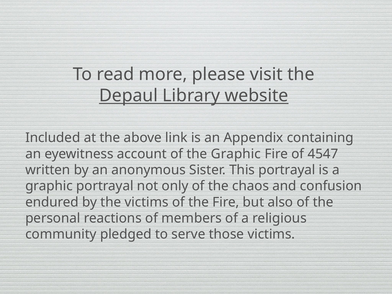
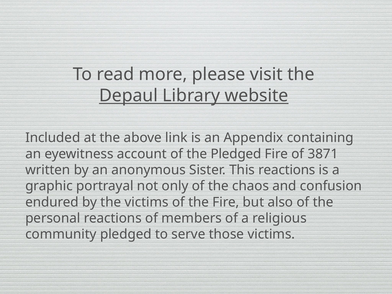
the Graphic: Graphic -> Pledged (236, 154)
4547: 4547 -> 3871 (323, 154)
This portrayal: portrayal -> reactions (287, 170)
